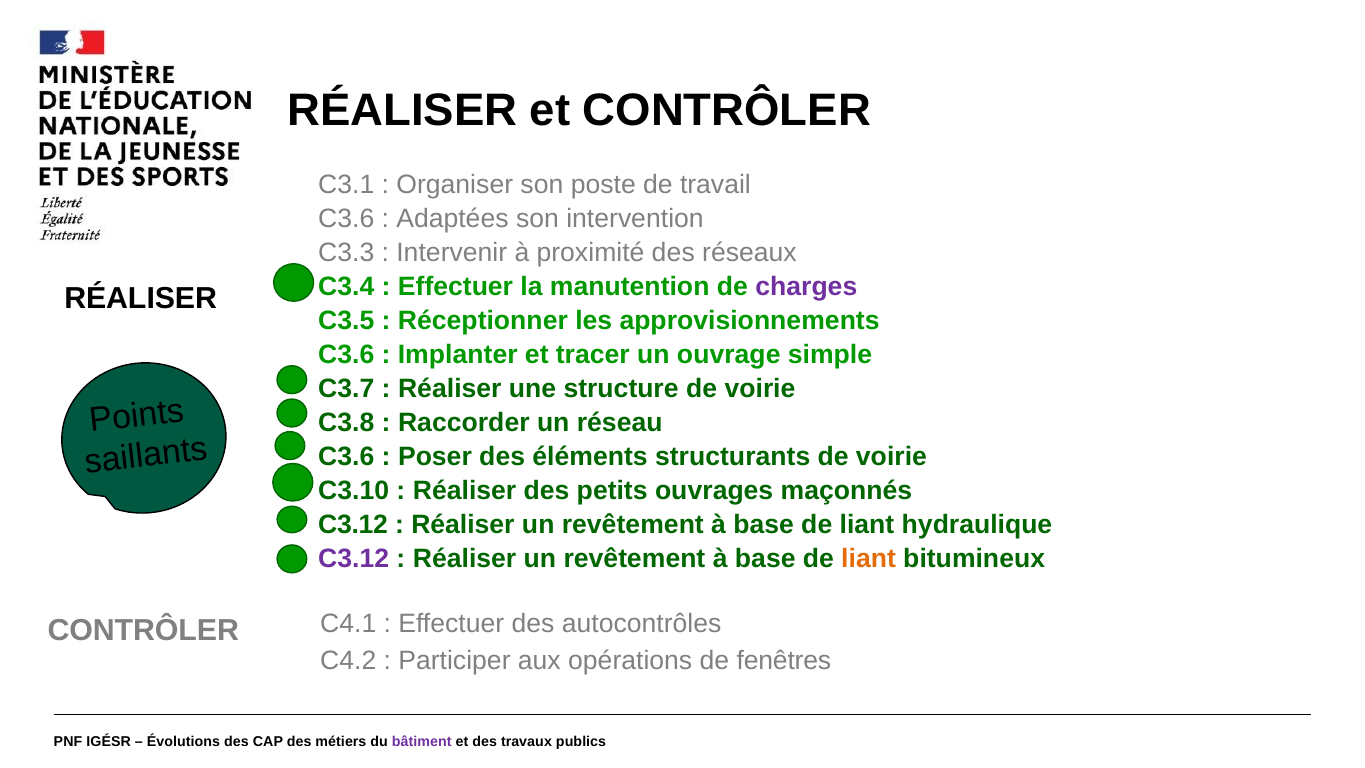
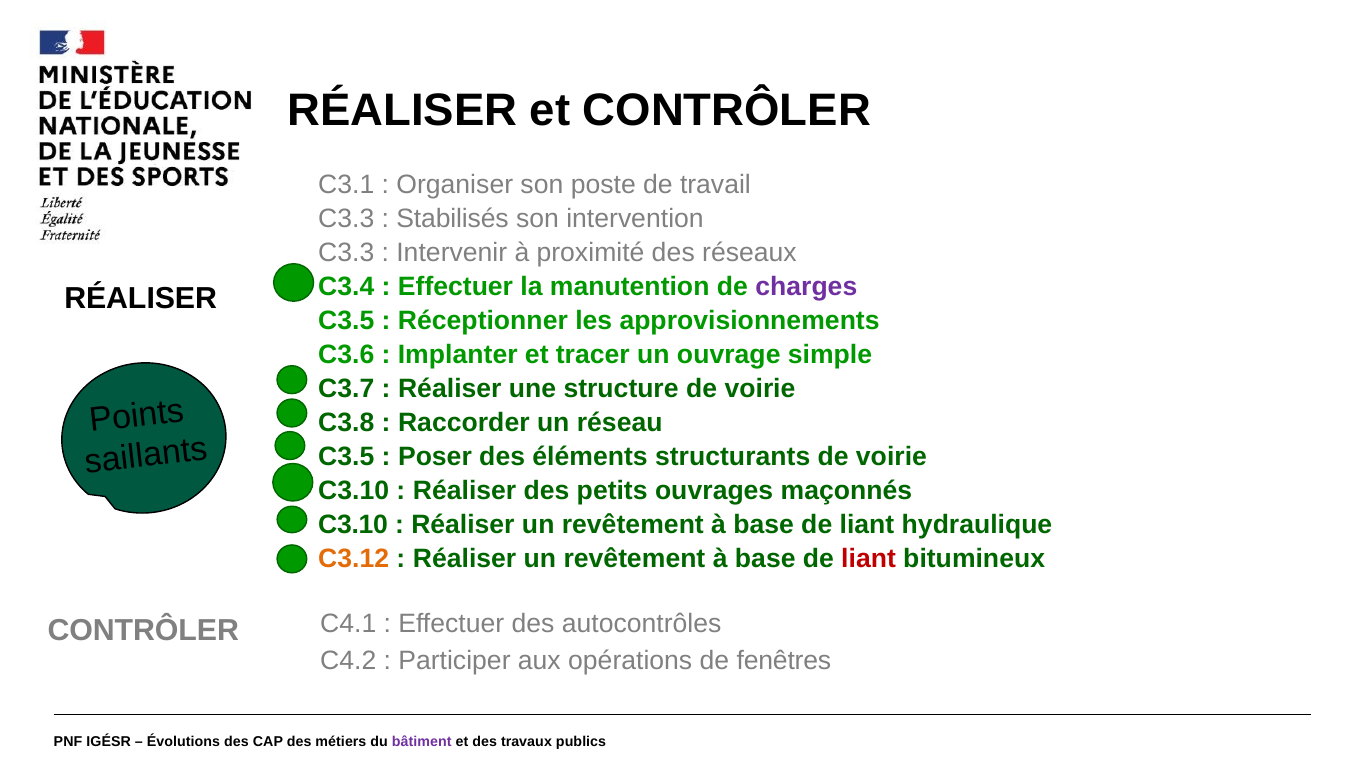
C3.6: C3.6 -> C3.3 (346, 218)
Adaptées: Adaptées -> Stabilisés (453, 218)
C3.6: C3.6 -> C3.5 (346, 457)
C3.12: C3.12 -> C3.10 (353, 525)
C3.12 colour: purple -> orange (354, 559)
liant colour: orange -> red (869, 559)
